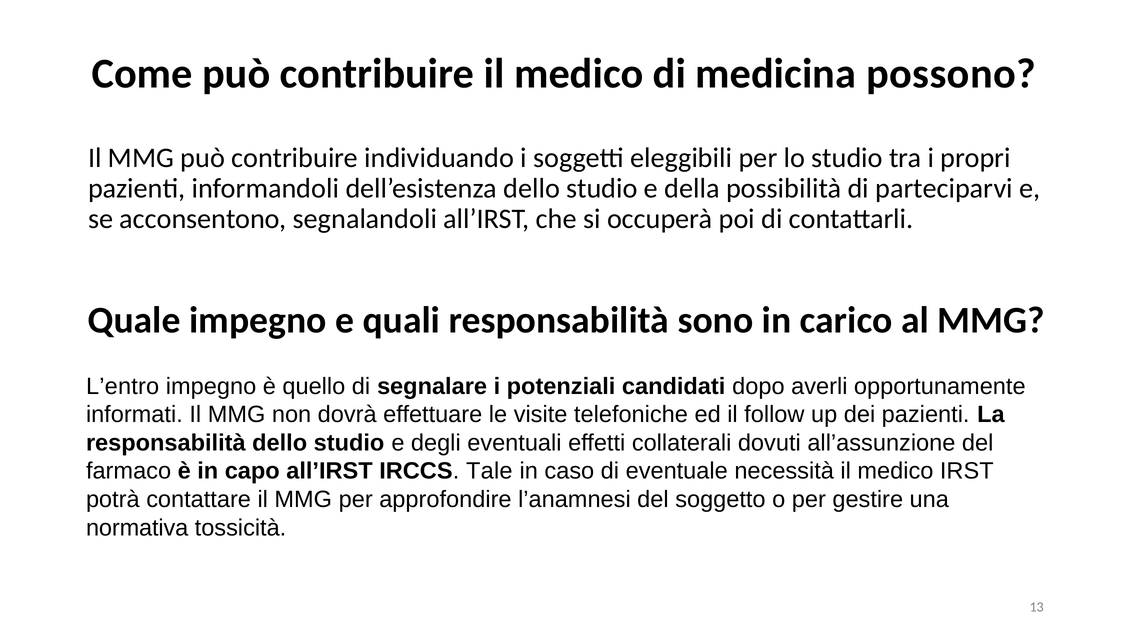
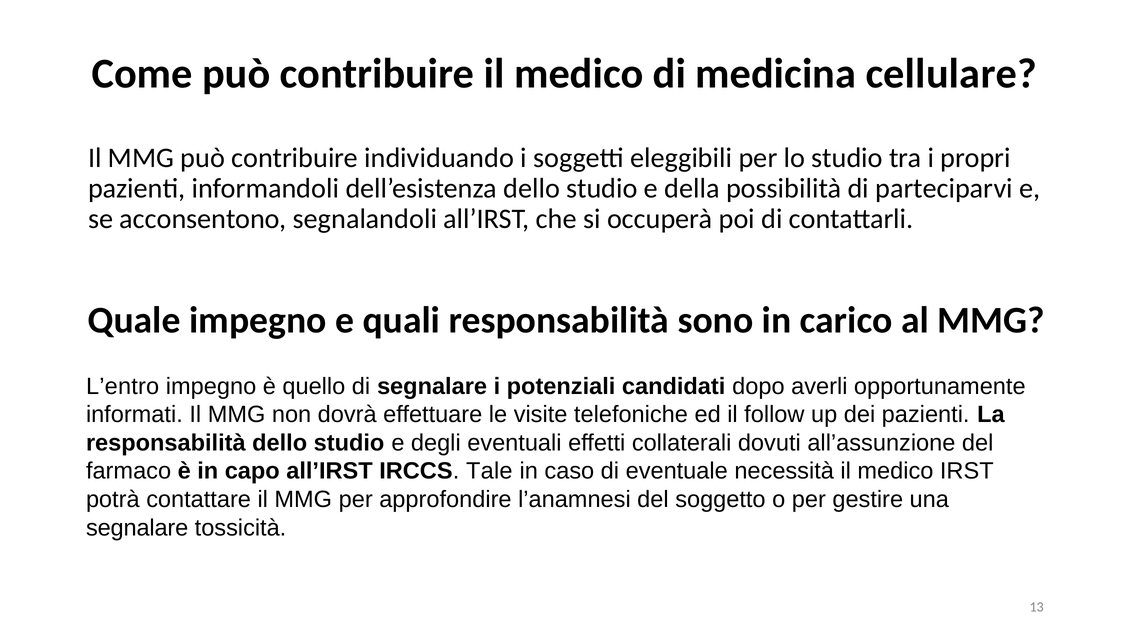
possono: possono -> cellulare (951, 74)
normativa: normativa -> segnalare (137, 527)
